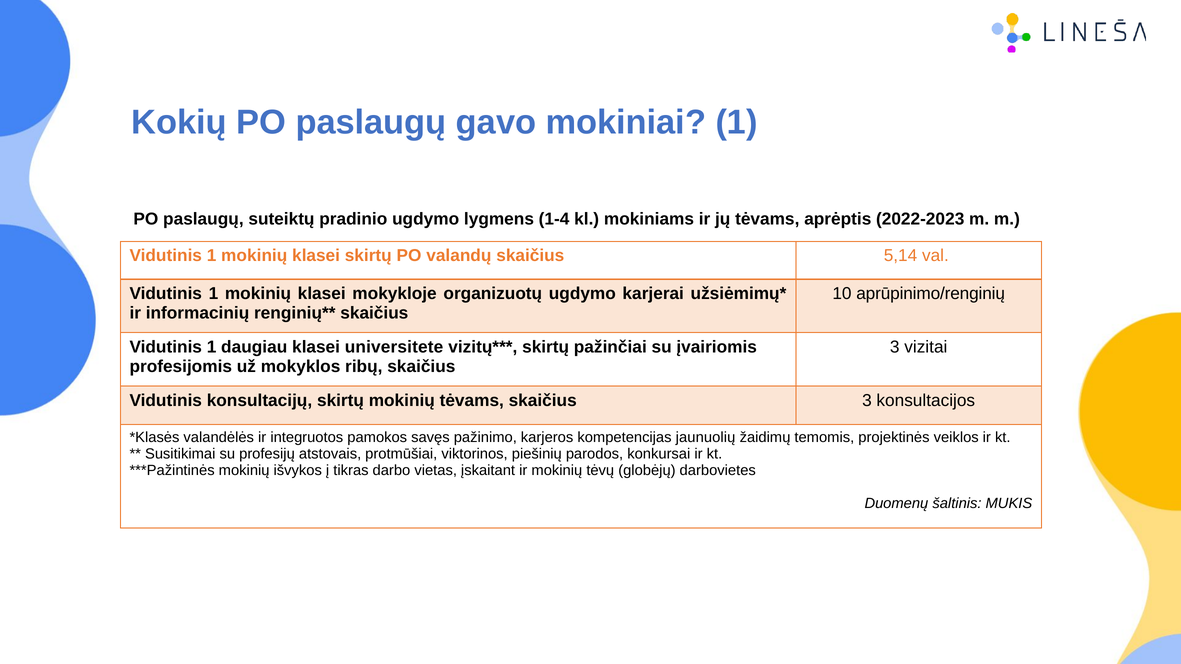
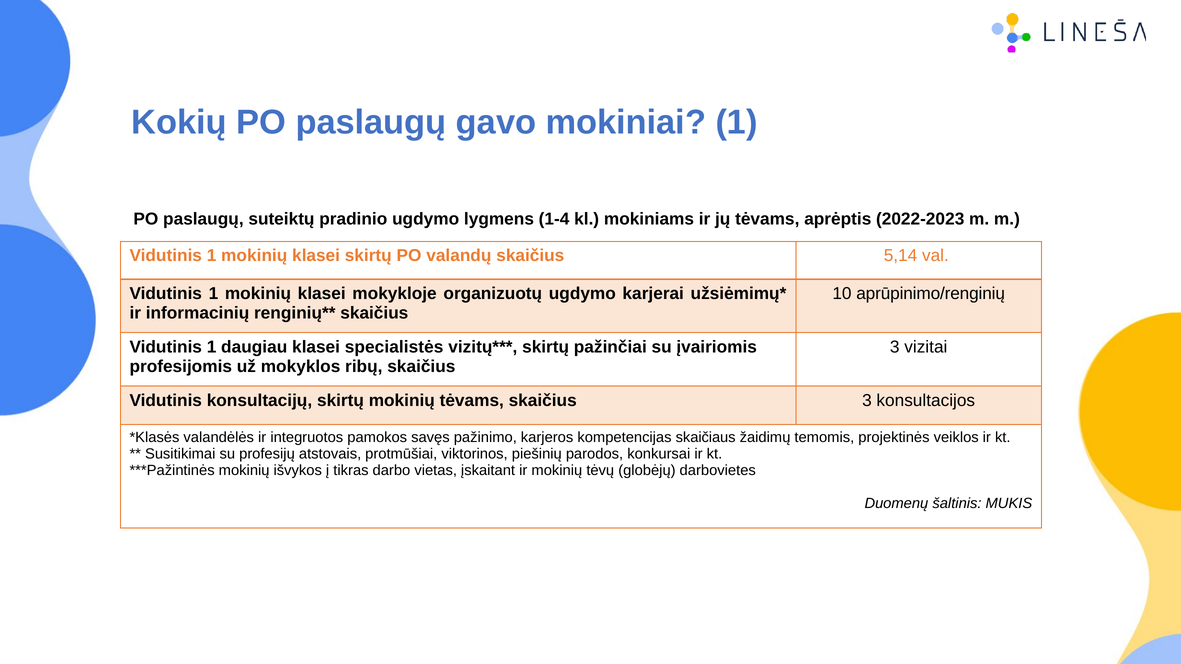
universitete: universitete -> specialistės (394, 347)
jaunuolių: jaunuolių -> skaičiaus (706, 438)
